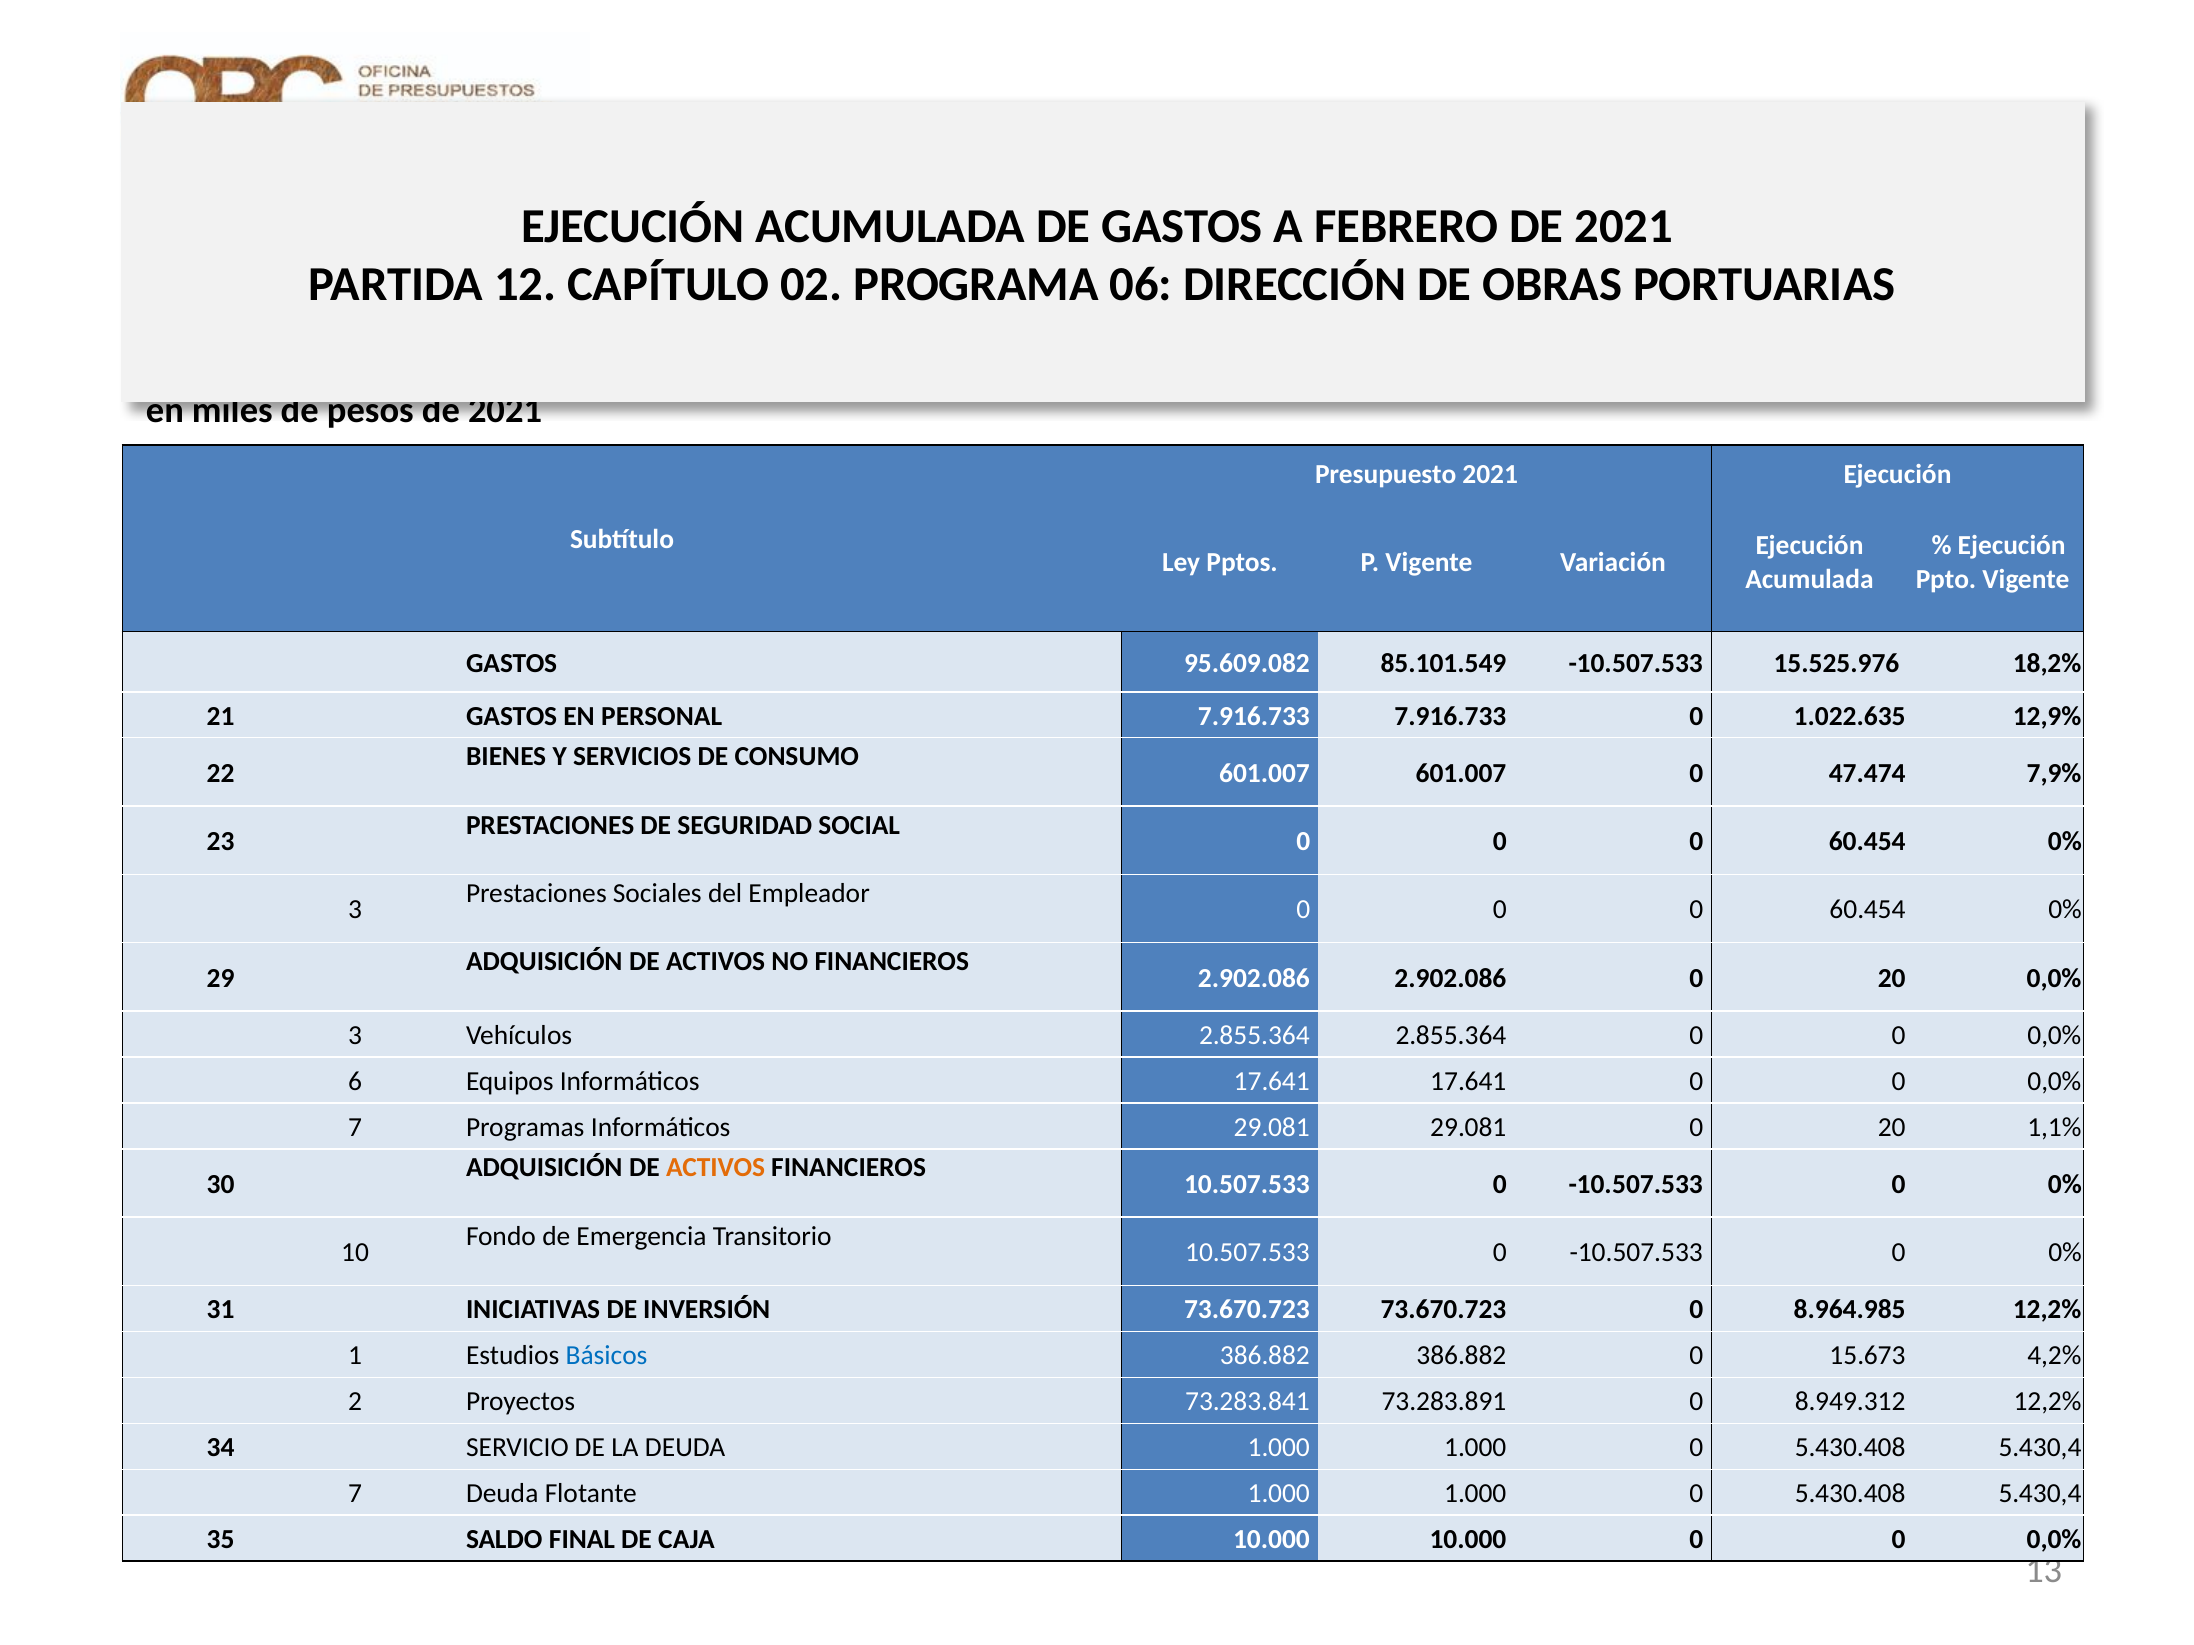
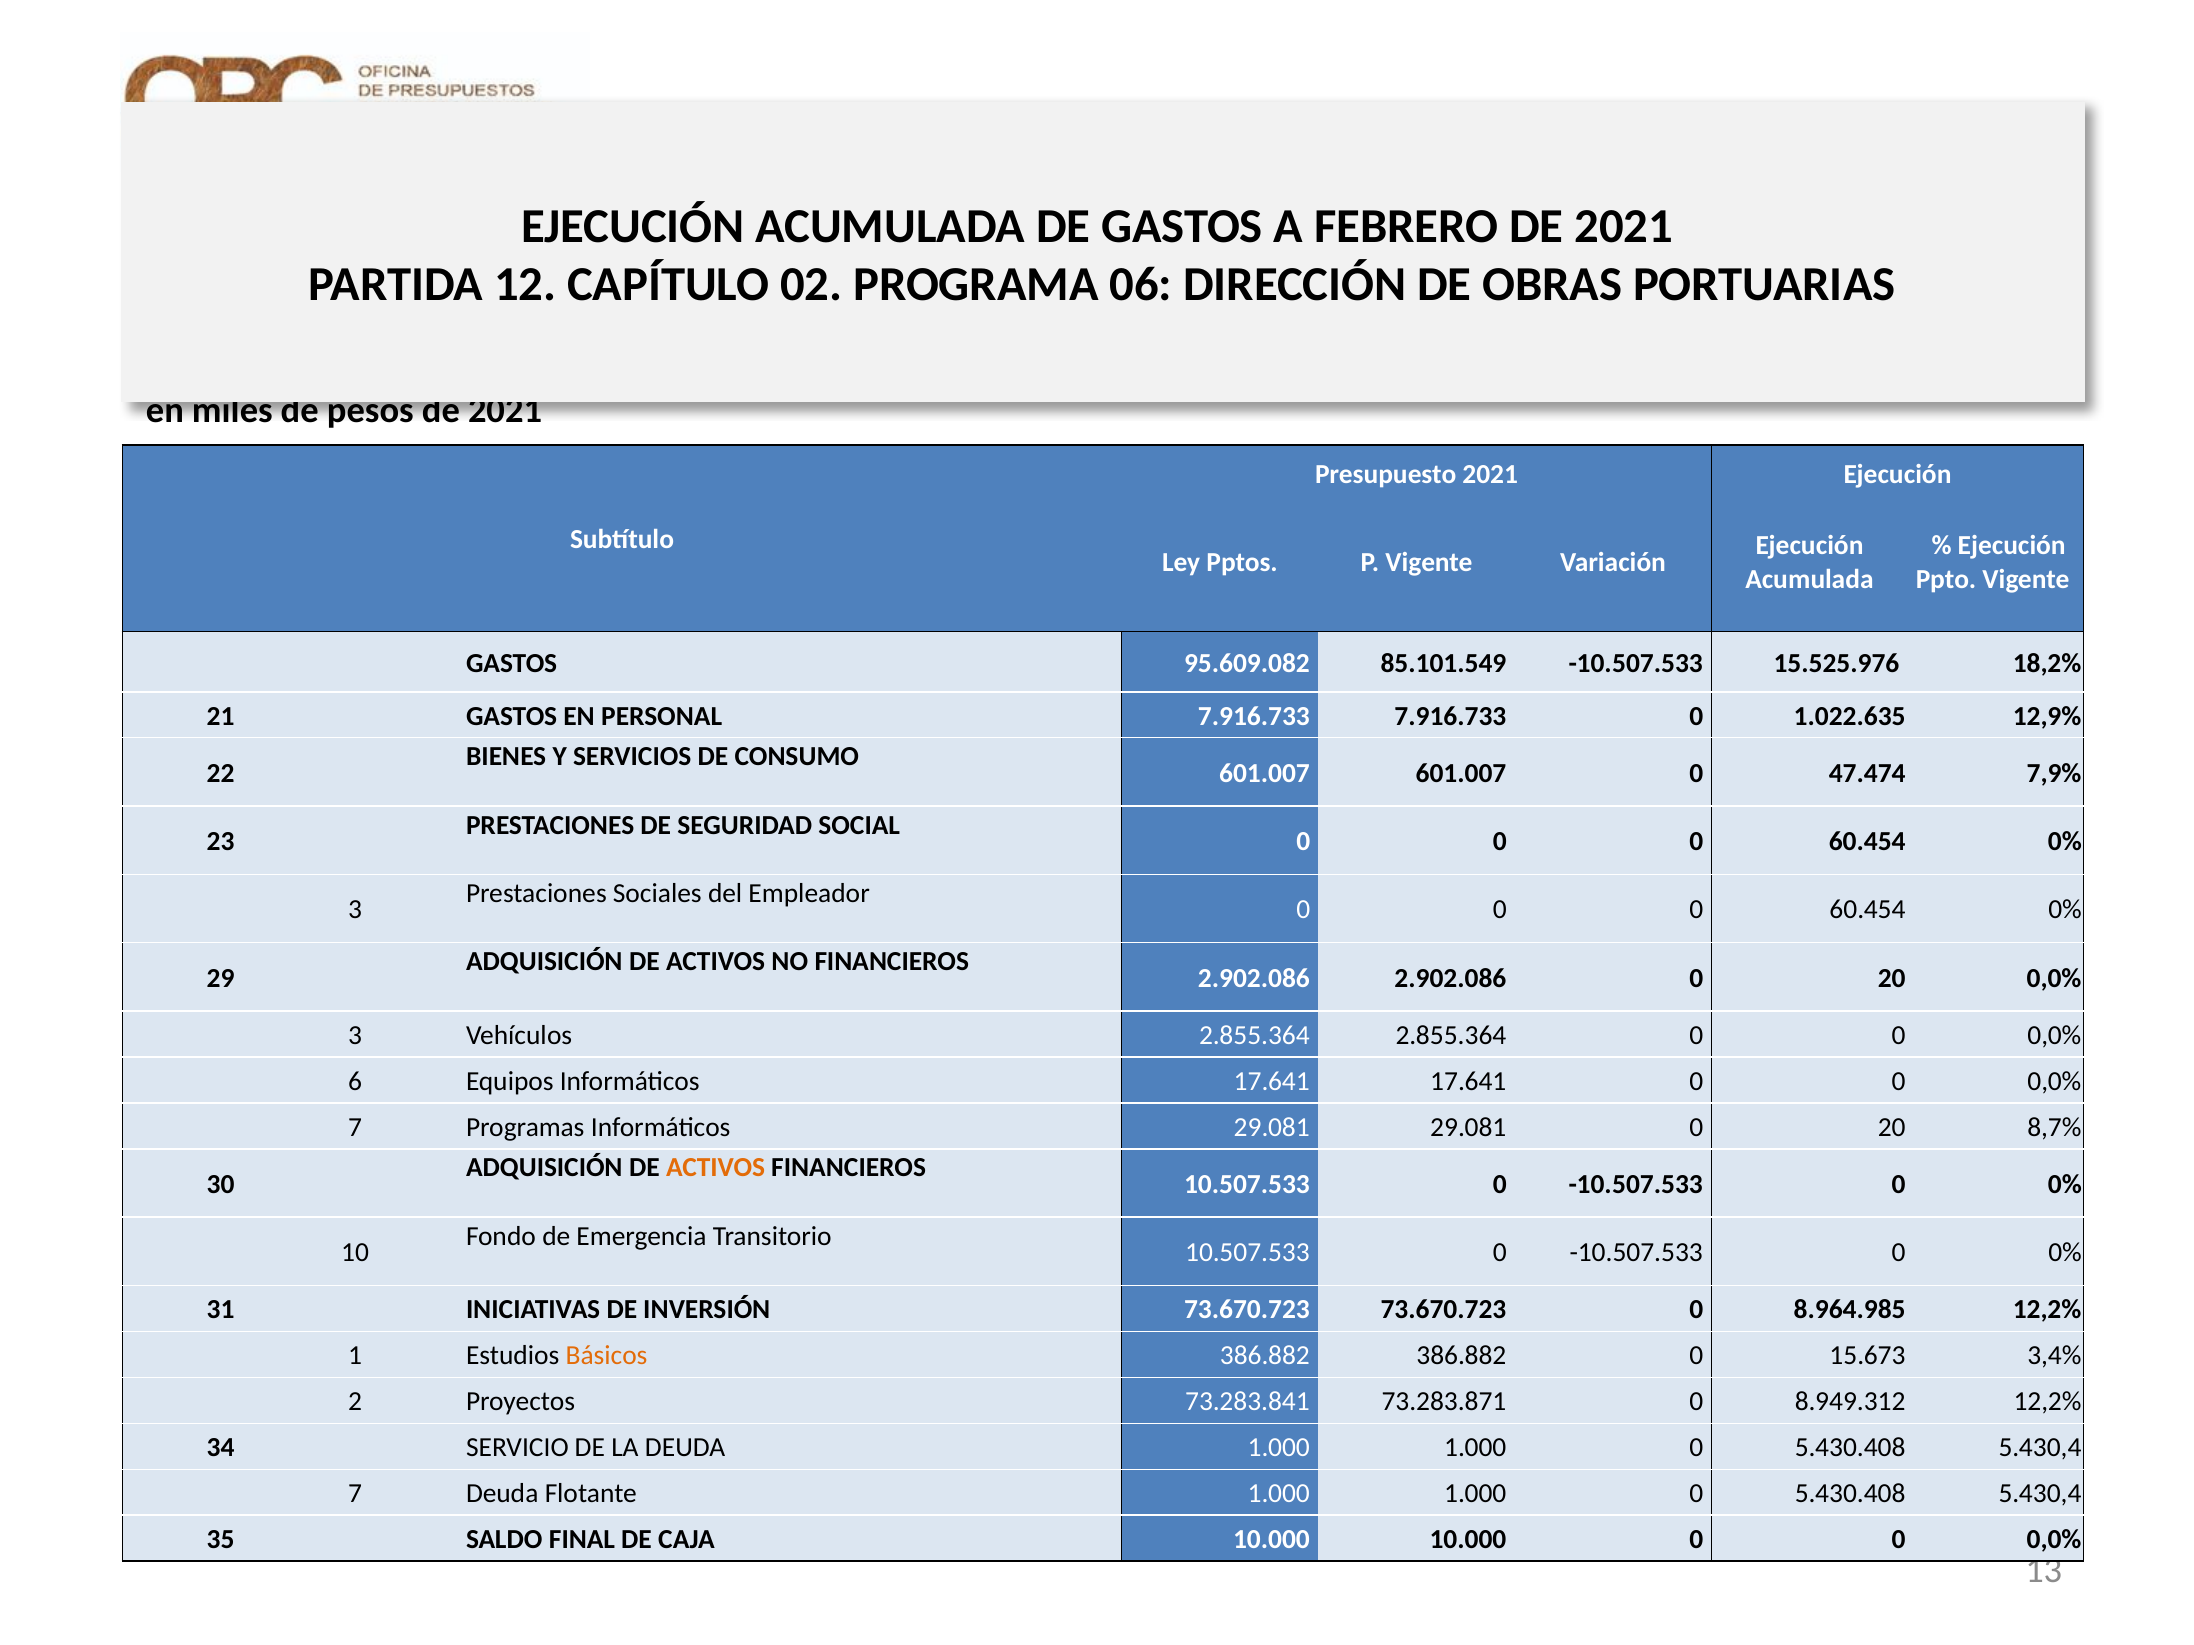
1,1%: 1,1% -> 8,7% (2054, 1128)
Básicos colour: blue -> orange (607, 1356)
4,2%: 4,2% -> 3,4% (2054, 1356)
73.283.891: 73.283.891 -> 73.283.871 (1444, 1402)
